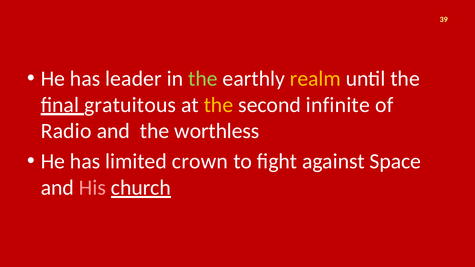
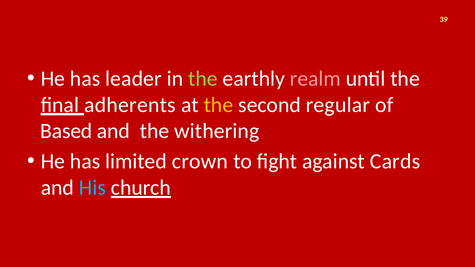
realm colour: yellow -> pink (315, 79)
gratuitous: gratuitous -> adherents (130, 105)
infinite: infinite -> regular (338, 105)
Radio: Radio -> Based (66, 131)
worthless: worthless -> withering (217, 131)
Space: Space -> Cards (395, 162)
His colour: pink -> light blue (92, 188)
